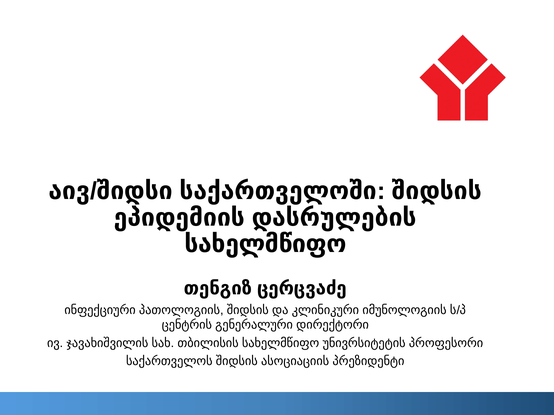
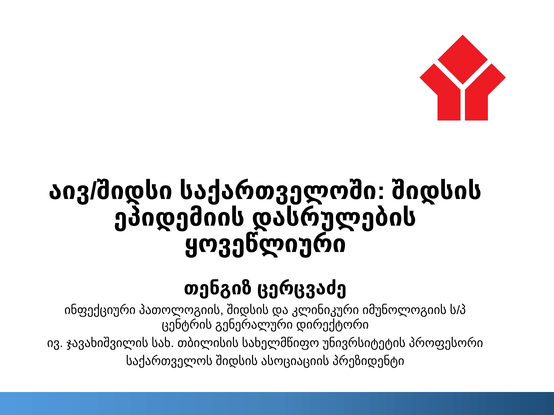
სახელმწიფო: სახელმწიფო -> ყოვეწლიური (265, 244)
